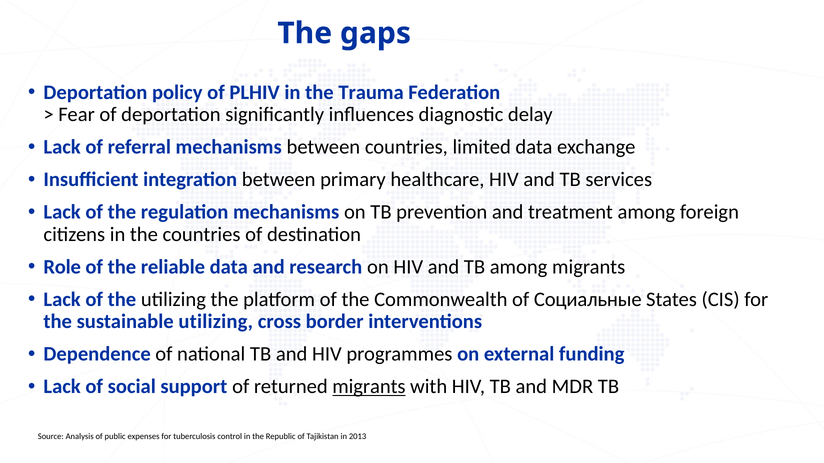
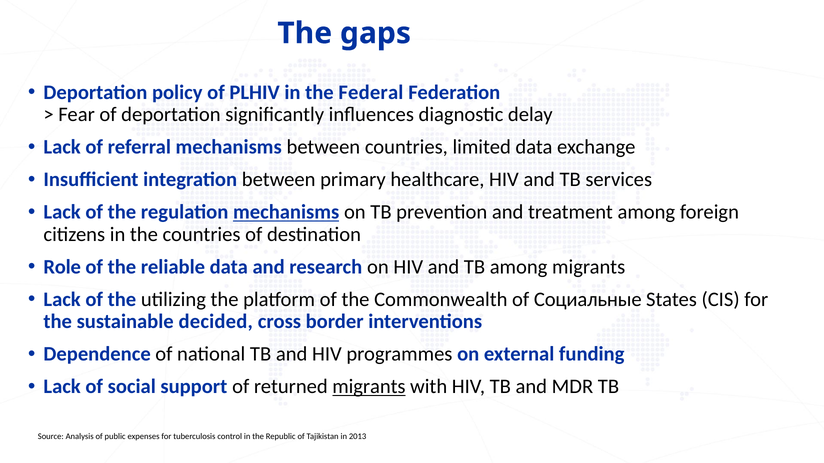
Trauma: Trauma -> Federal (371, 93)
mechanisms underline: none -> present (286, 212)
sustainable utilizing: utilizing -> decided (216, 322)
